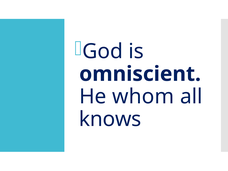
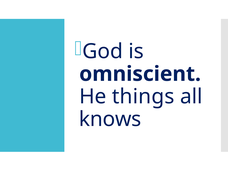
whom: whom -> things (143, 97)
